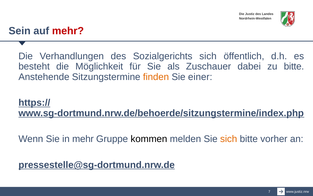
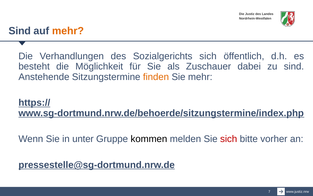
Sein: Sein -> Sind (20, 31)
mehr colour: red -> orange (68, 31)
zu bitte: bitte -> sind (294, 66)
Sie einer: einer -> mehr (200, 77)
in mehr: mehr -> unter (83, 139)
sich colour: orange -> red (229, 139)
